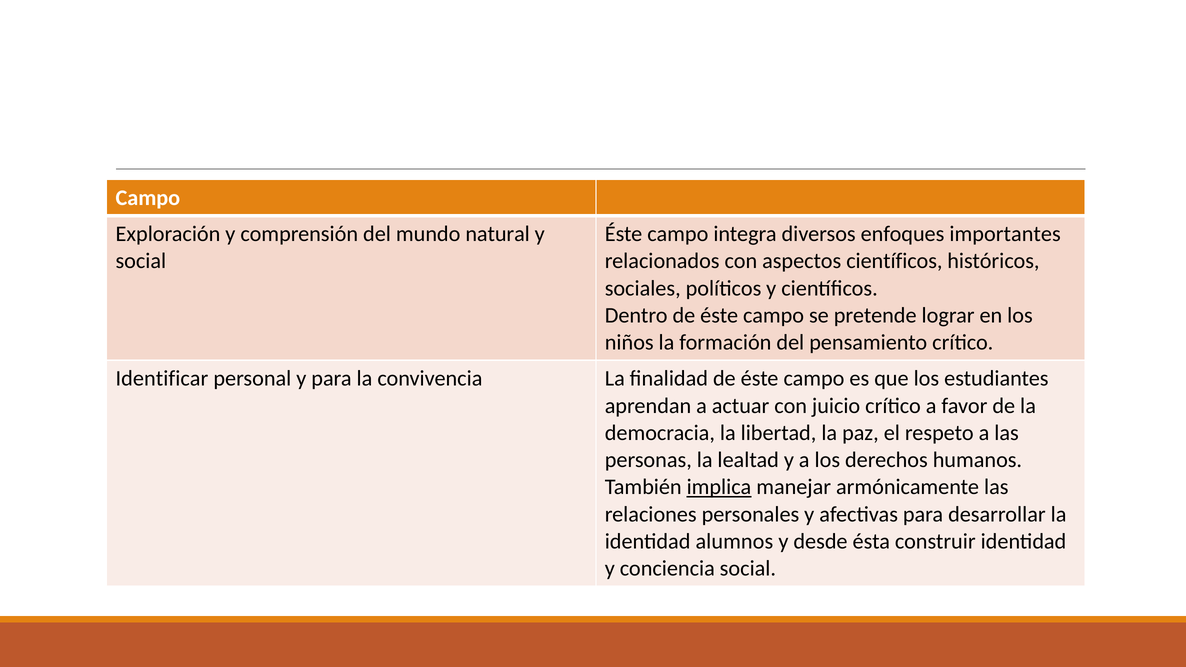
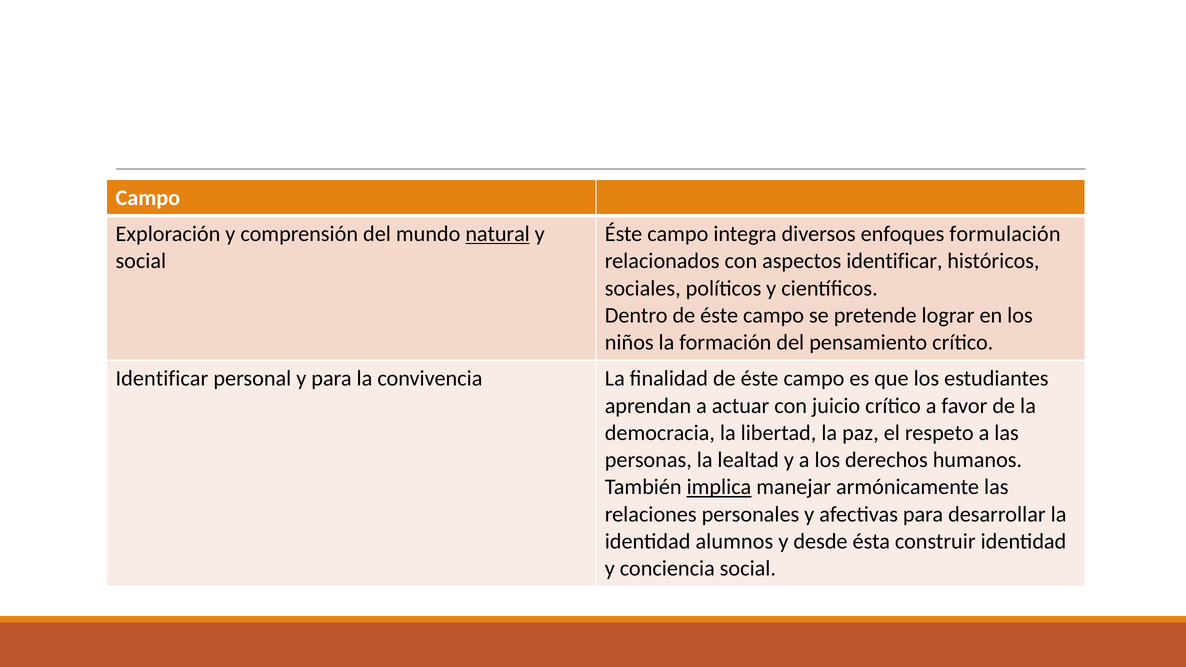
natural underline: none -> present (498, 234)
importantes: importantes -> formulación (1005, 234)
aspectos científicos: científicos -> identificar (894, 261)
